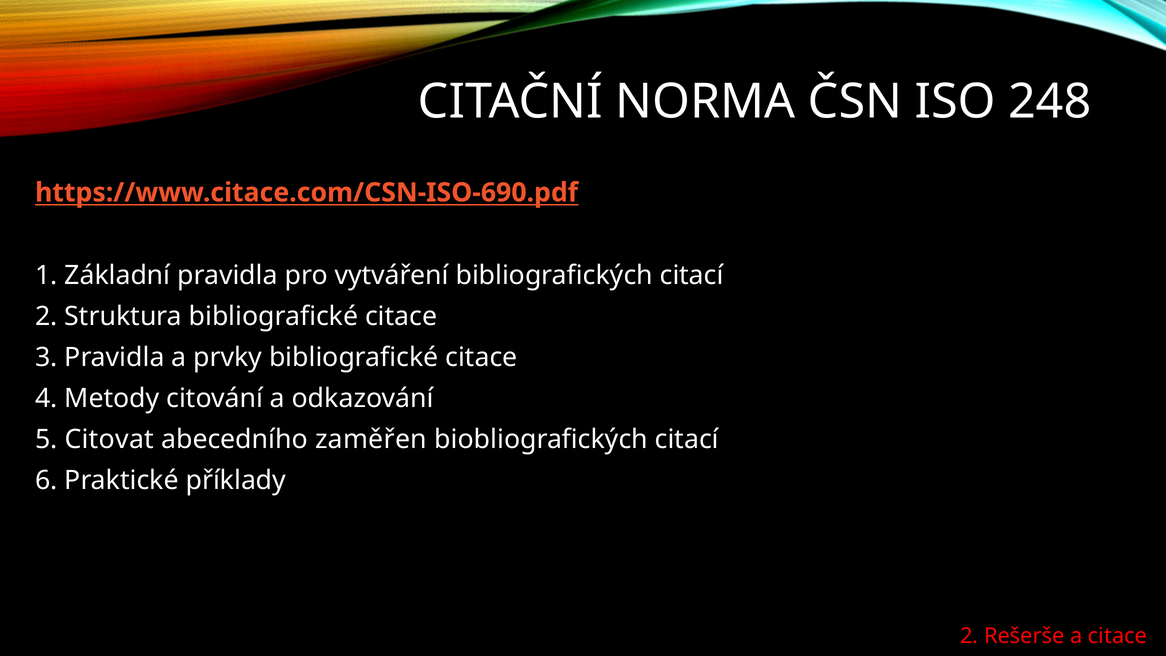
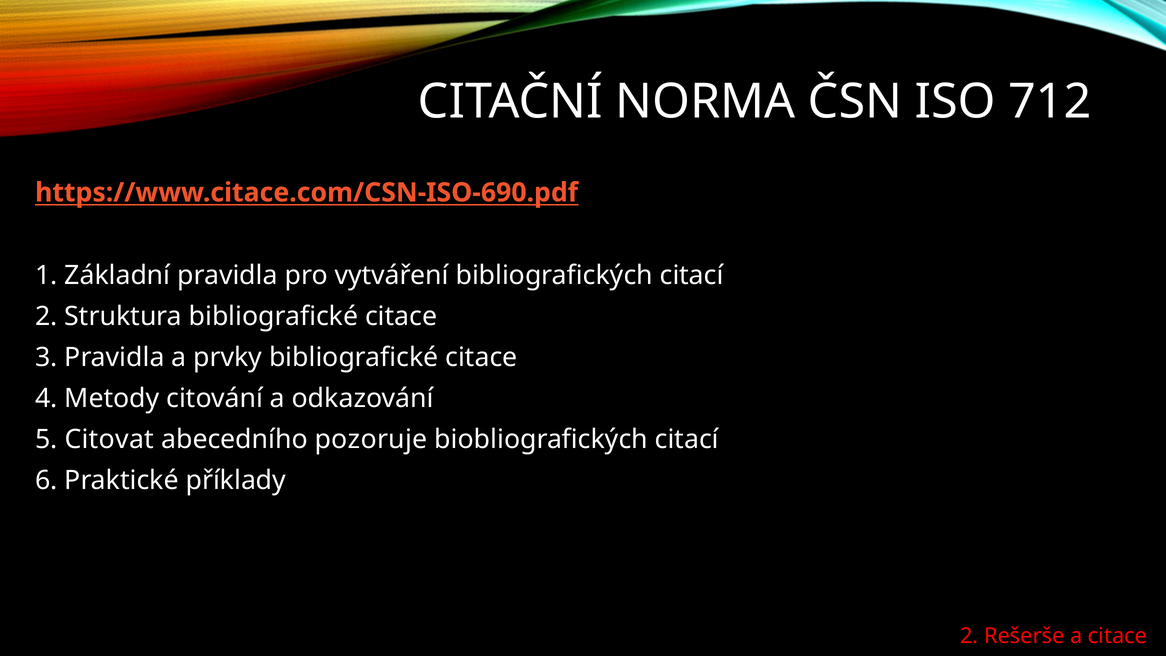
248: 248 -> 712 (1050, 102)
zaměřen: zaměřen -> pozoruje (371, 439)
